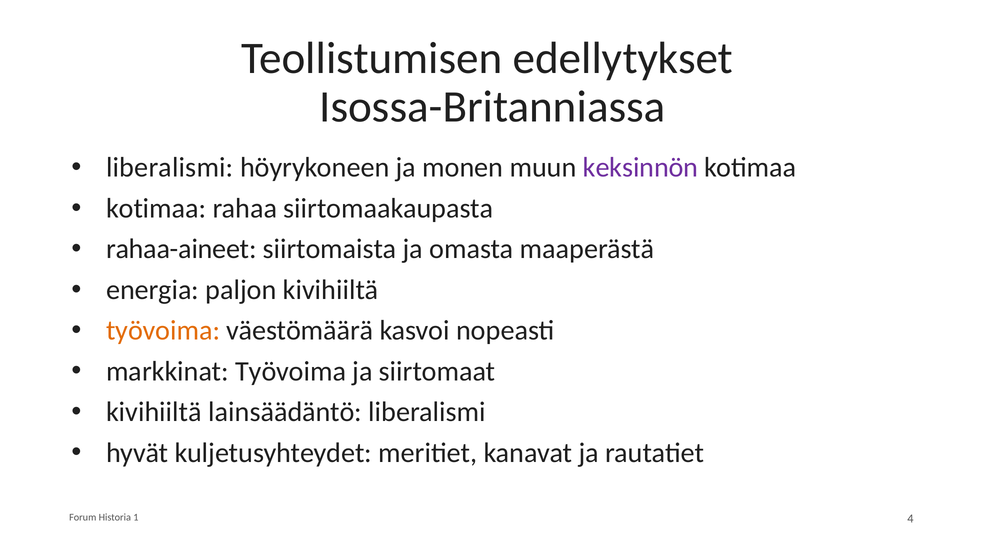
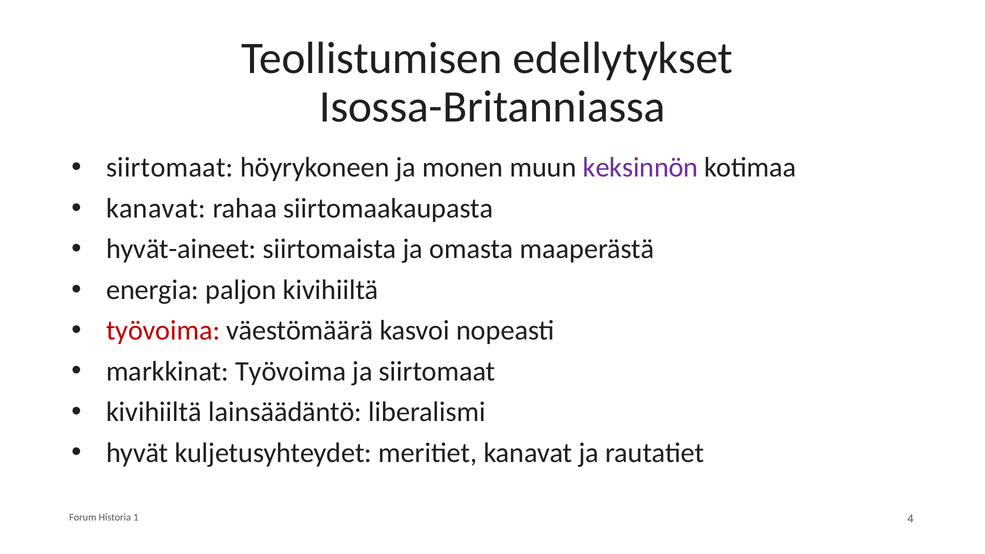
liberalismi: liberalismi -> siirtomaat (170, 168)
kotimaa: kotimaa -> kanavat (156, 208)
rahaa-aineet: rahaa-aineet -> hyvät-aineet (181, 249)
työvoima colour: orange -> red (163, 331)
